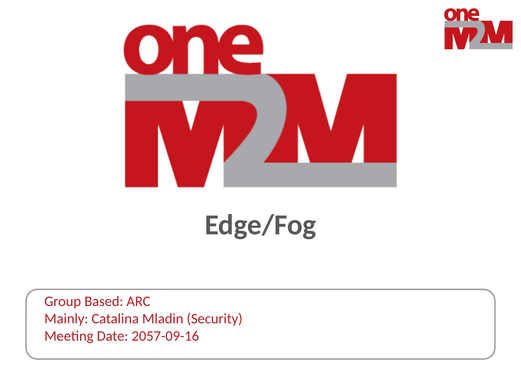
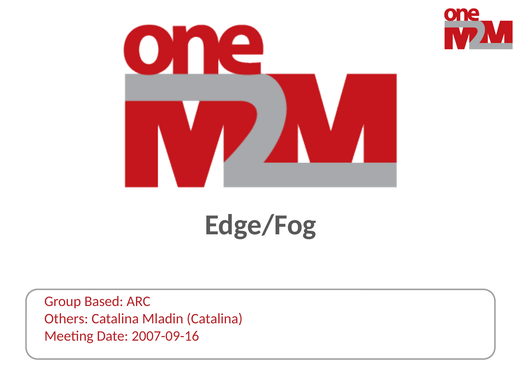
Mainly: Mainly -> Others (66, 319)
Mladin Security: Security -> Catalina (215, 319)
2057-09-16: 2057-09-16 -> 2007-09-16 (165, 336)
